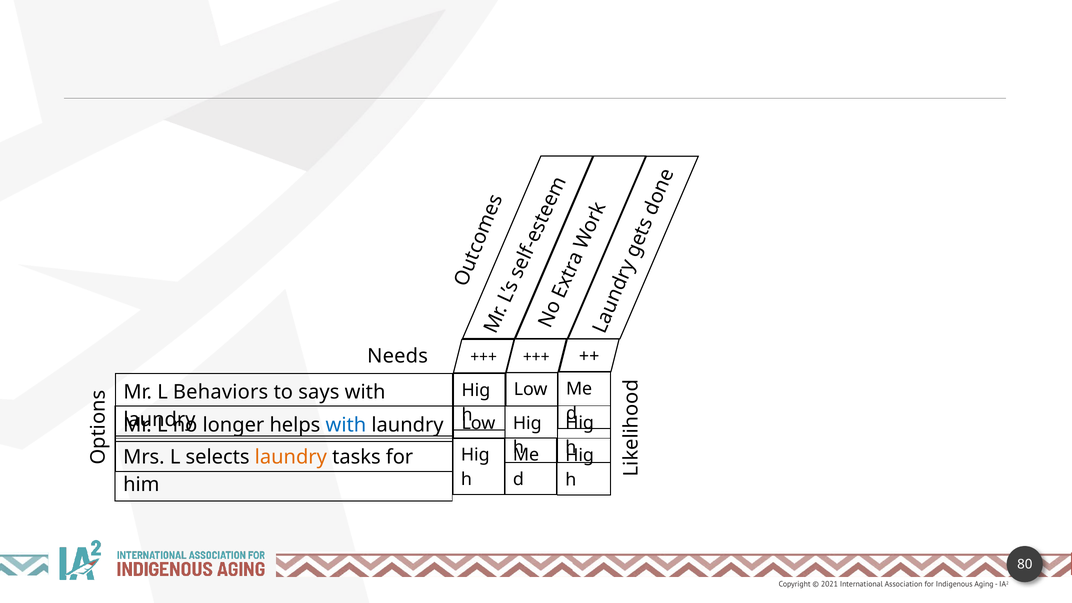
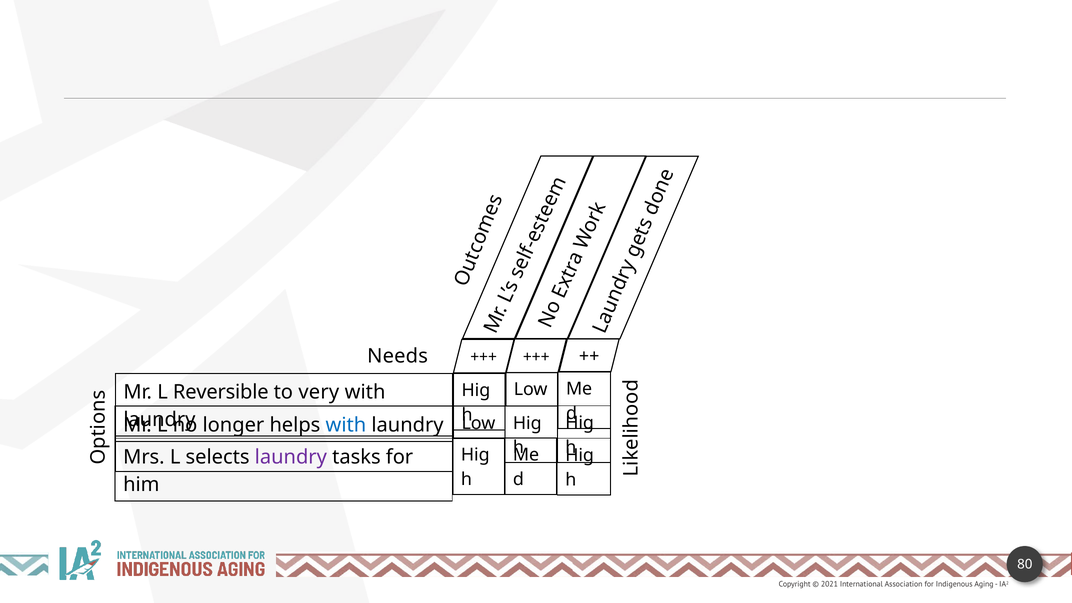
Behaviors: Behaviors -> Reversible (221, 392)
says: says -> very (319, 392)
laundry colour: orange -> purple (291, 457)
